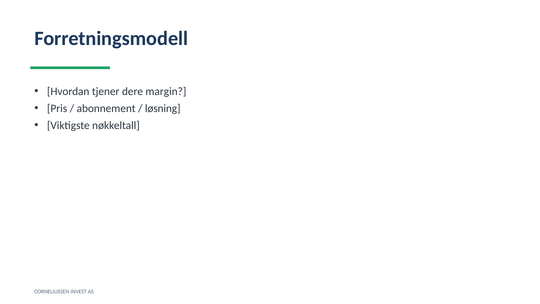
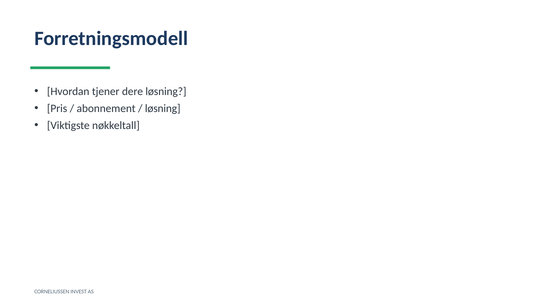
dere margin: margin -> løsning (166, 91)
